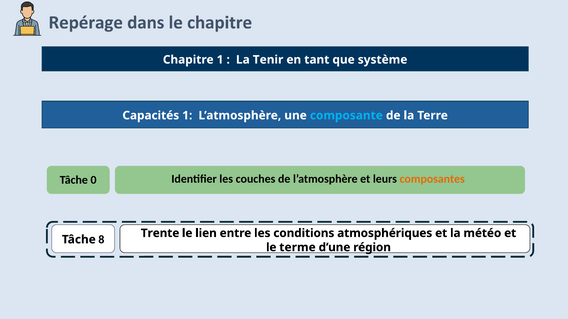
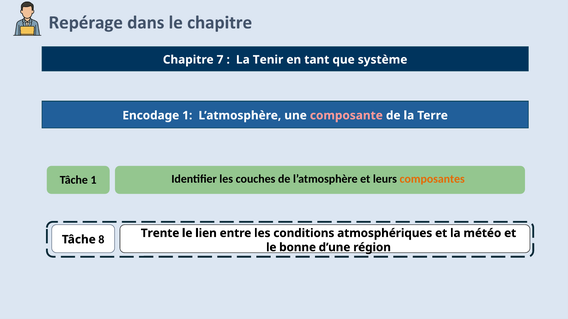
Chapitre 1: 1 -> 7 (220, 60)
Capacités: Capacités -> Encodage (151, 116)
composante colour: light blue -> pink (346, 116)
Tâche 0: 0 -> 1 (94, 180)
terme: terme -> bonne (298, 248)
